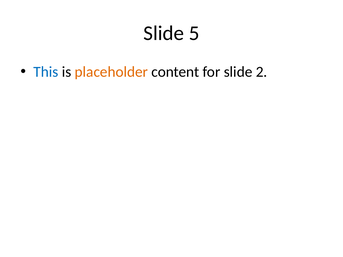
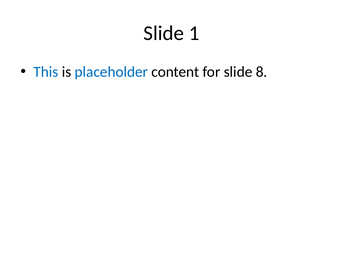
5: 5 -> 1 (194, 33)
placeholder colour: orange -> blue (111, 72)
2: 2 -> 8 (262, 72)
